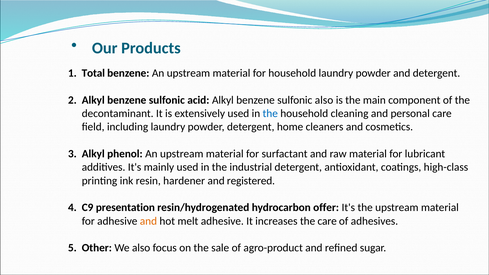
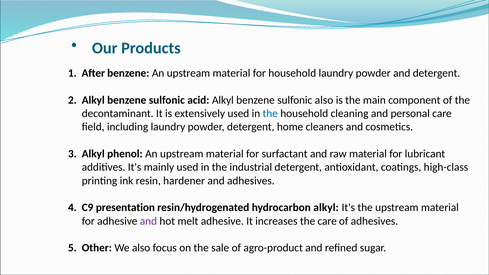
Total: Total -> After (93, 73)
and registered: registered -> adhesives (251, 181)
hydrocarbon offer: offer -> alkyl (326, 208)
and colour: orange -> purple (148, 221)
